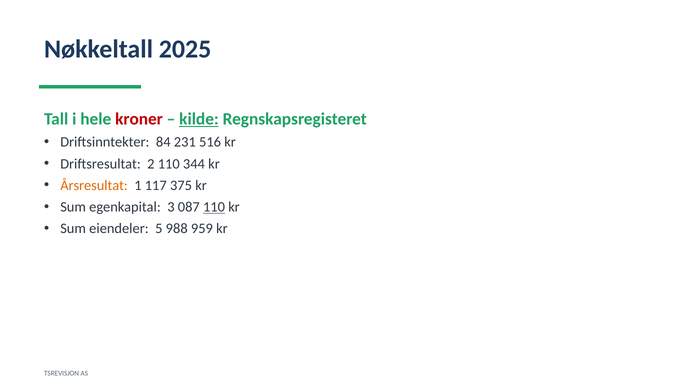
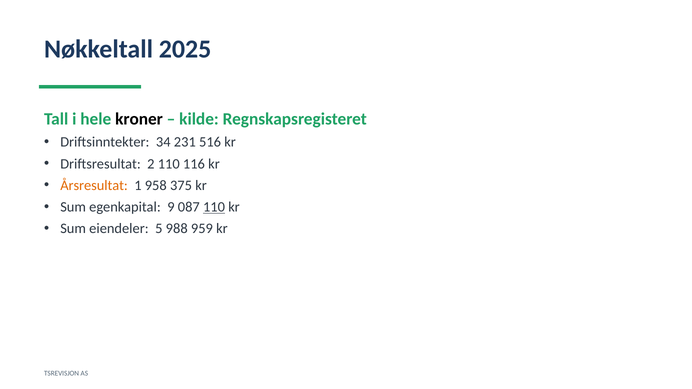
kroner colour: red -> black (139, 119)
kilde underline: present -> none (199, 119)
84: 84 -> 34 (163, 142)
344: 344 -> 116 (194, 164)
117: 117 -> 958 (156, 186)
3: 3 -> 9 (171, 207)
